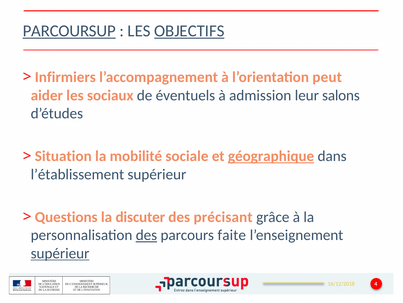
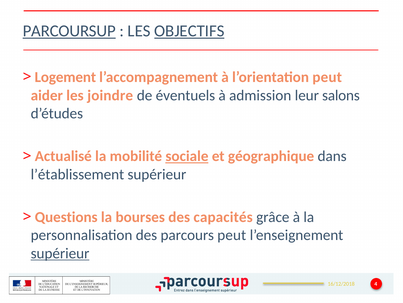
Infirmiers: Infirmiers -> Logement (65, 77)
sociaux: sociaux -> joindre (110, 95)
Situation: Situation -> Actualisé (63, 156)
sociale underline: none -> present (187, 156)
géographique underline: present -> none (271, 156)
discuter: discuter -> bourses (140, 217)
précisant: précisant -> capacités (223, 217)
des underline: present -> none (146, 235)
parcours faite: faite -> peut (232, 235)
